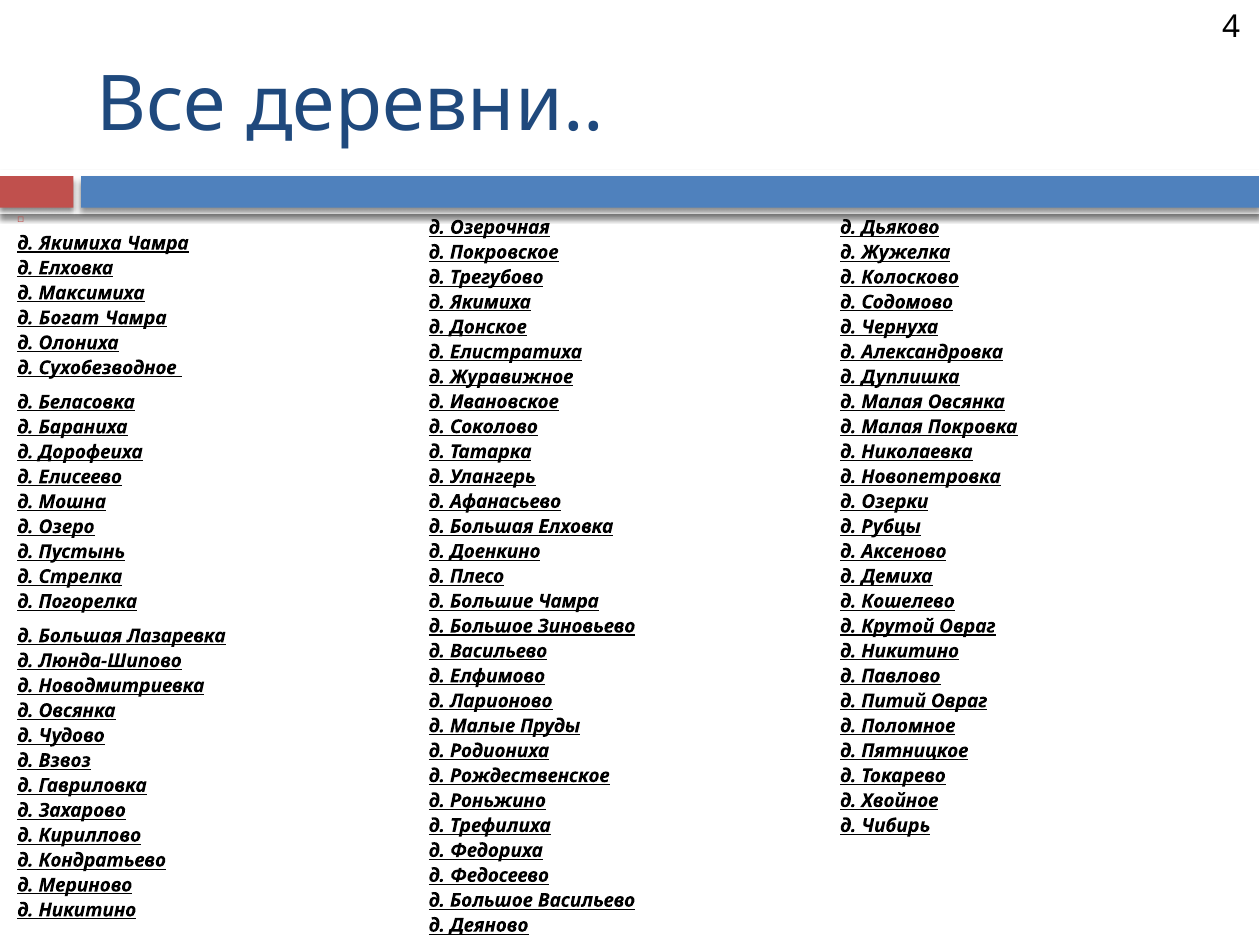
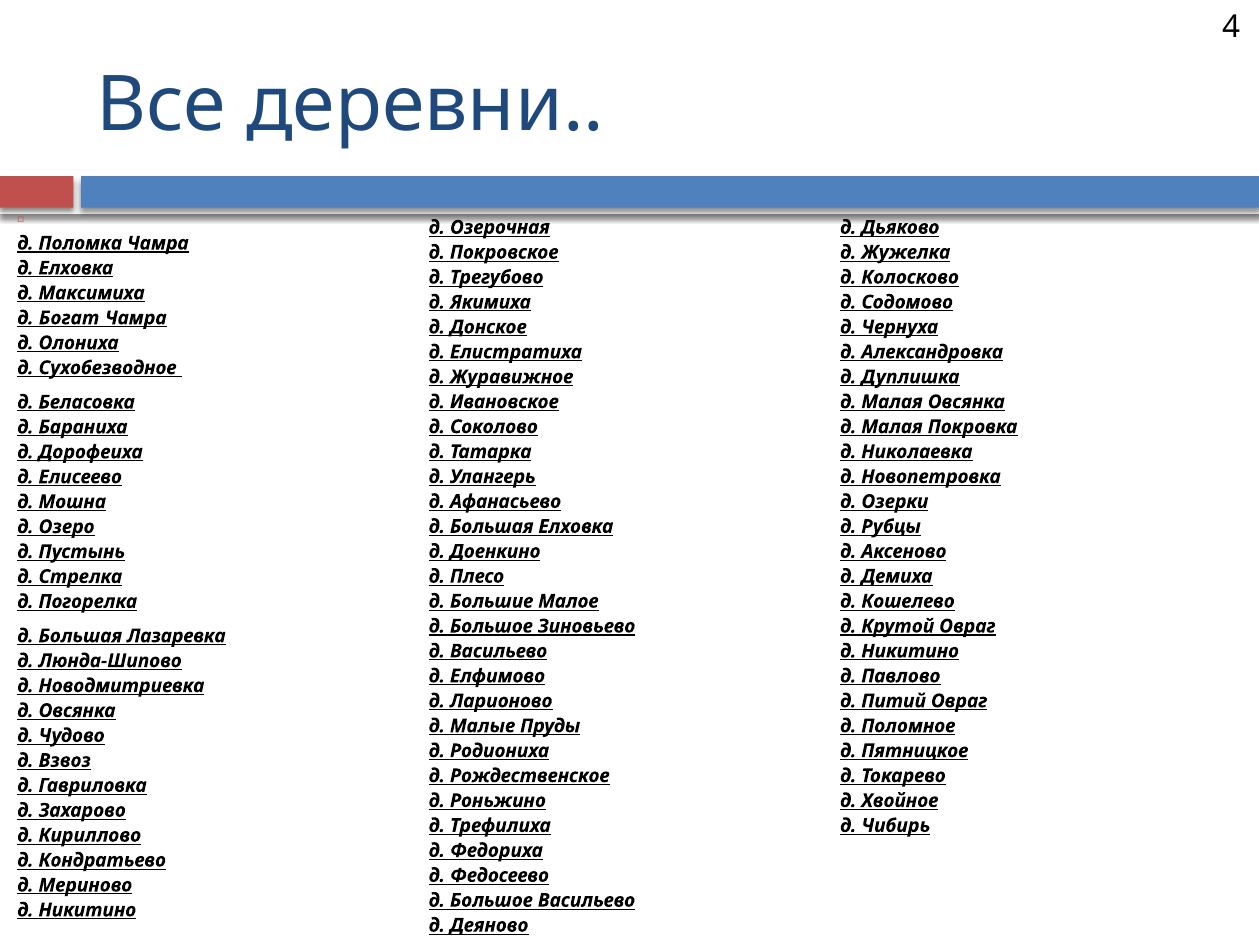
Якимиха: Якимиха -> Поломка (80, 243)
Большие Чамра: Чамра -> Малое (568, 601)
